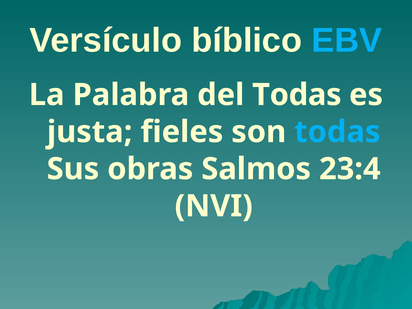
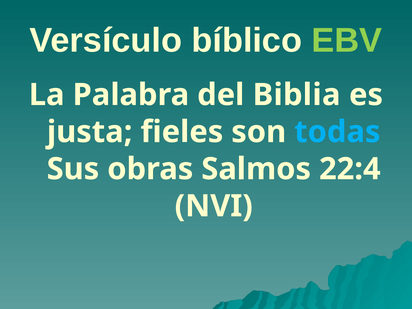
EBV colour: light blue -> light green (347, 41)
del Todas: Todas -> Biblia (297, 95)
23:4: 23:4 -> 22:4 (350, 169)
